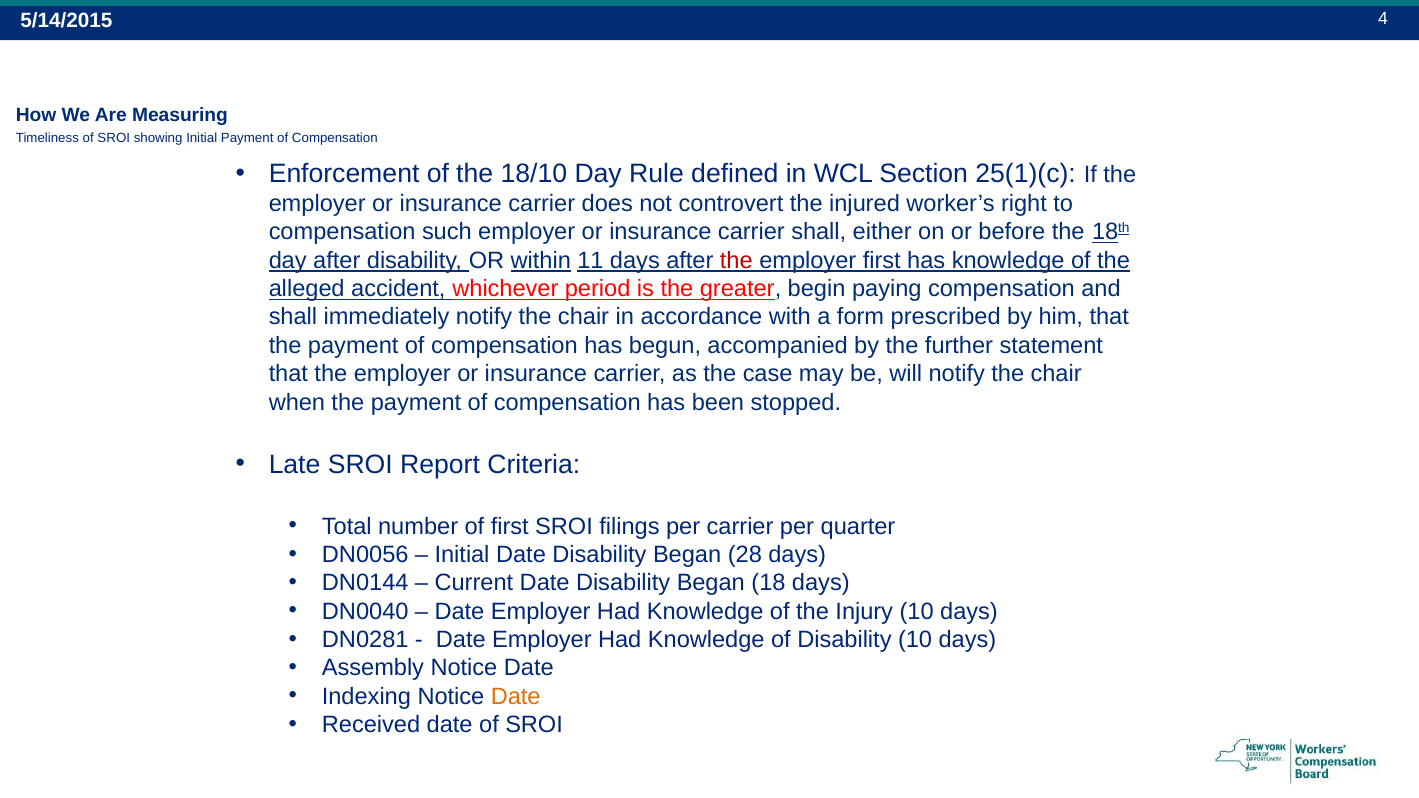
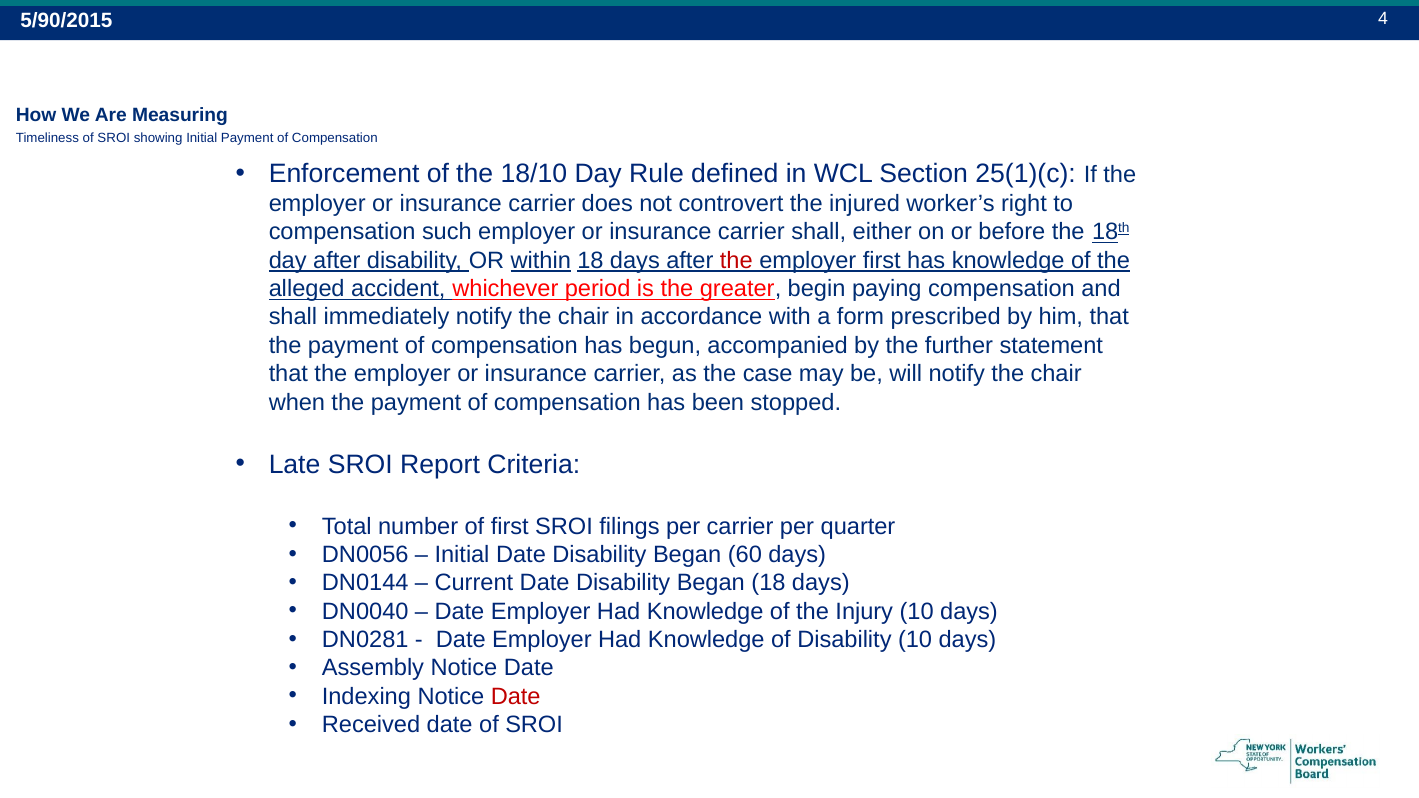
5/14/2015: 5/14/2015 -> 5/90/2015 (66, 20)
within 11: 11 -> 18 (590, 260)
28: 28 -> 60 (745, 555)
Date colour: orange -> red (516, 697)
